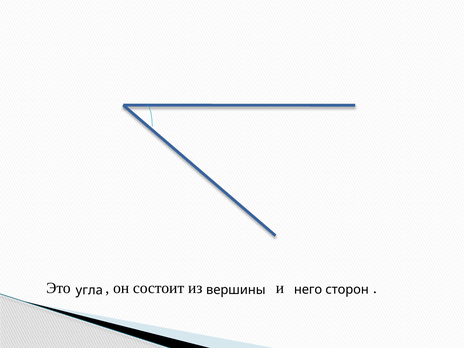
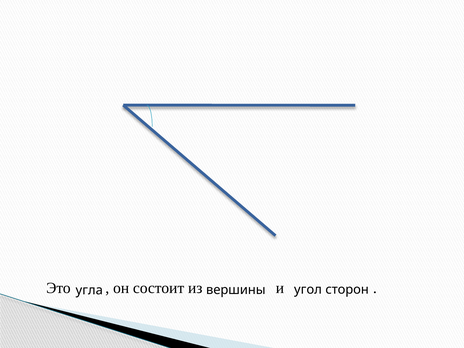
него: него -> угол (308, 289)
